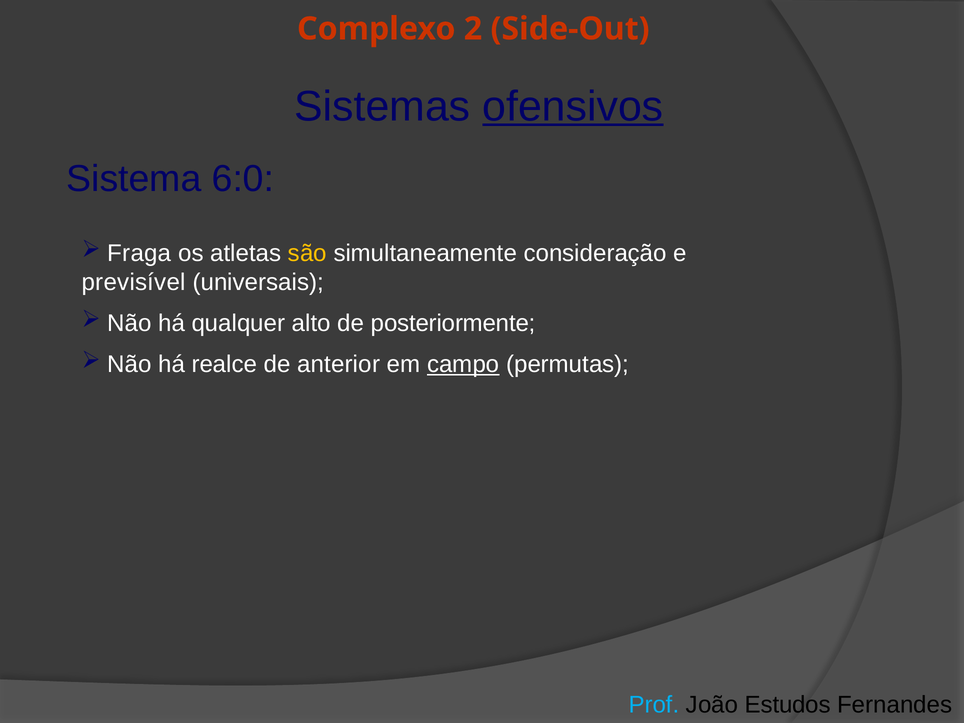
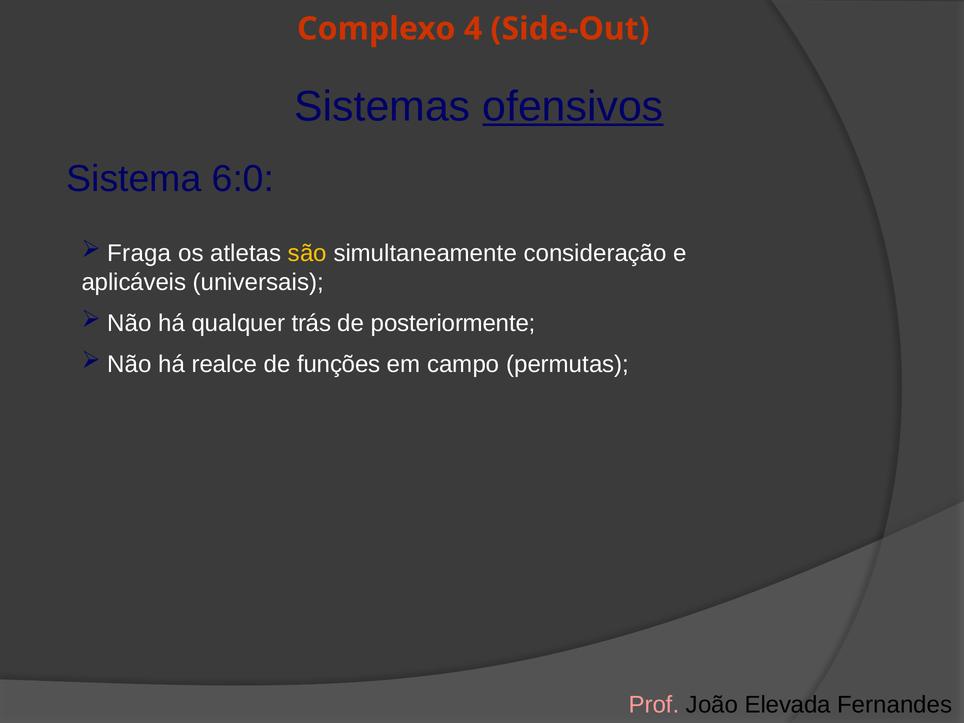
2: 2 -> 4 (473, 29)
previsível: previsível -> aplicáveis (134, 282)
alto: alto -> trás (311, 323)
anterior: anterior -> funções (339, 364)
campo underline: present -> none (463, 364)
Prof colour: light blue -> pink (654, 705)
Estudos: Estudos -> Elevada (788, 705)
